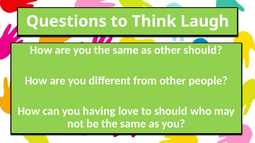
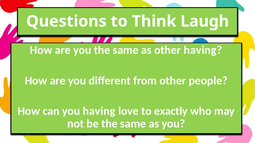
other should: should -> having (203, 50)
to should: should -> exactly (171, 111)
